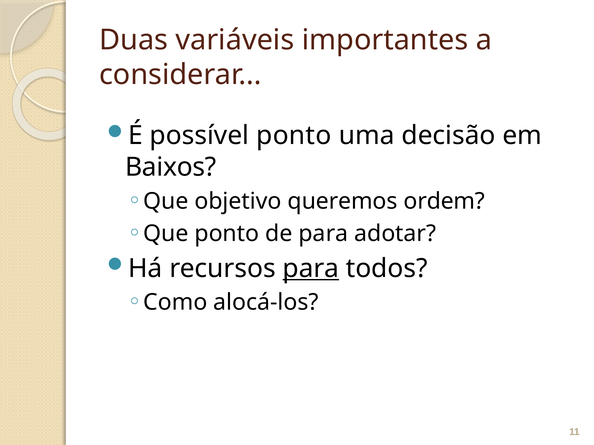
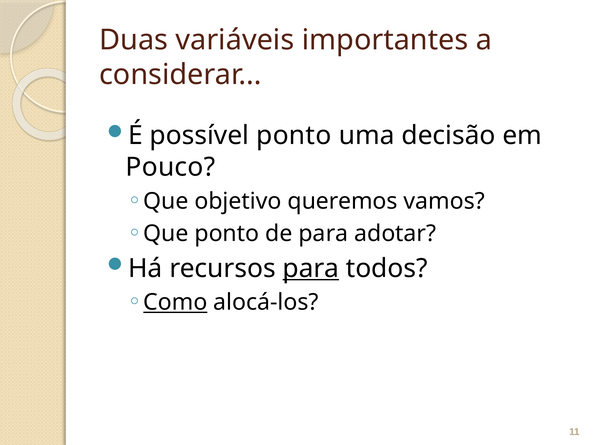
Baixos: Baixos -> Pouco (170, 167)
ordem: ordem -> vamos (444, 201)
Como underline: none -> present (175, 303)
